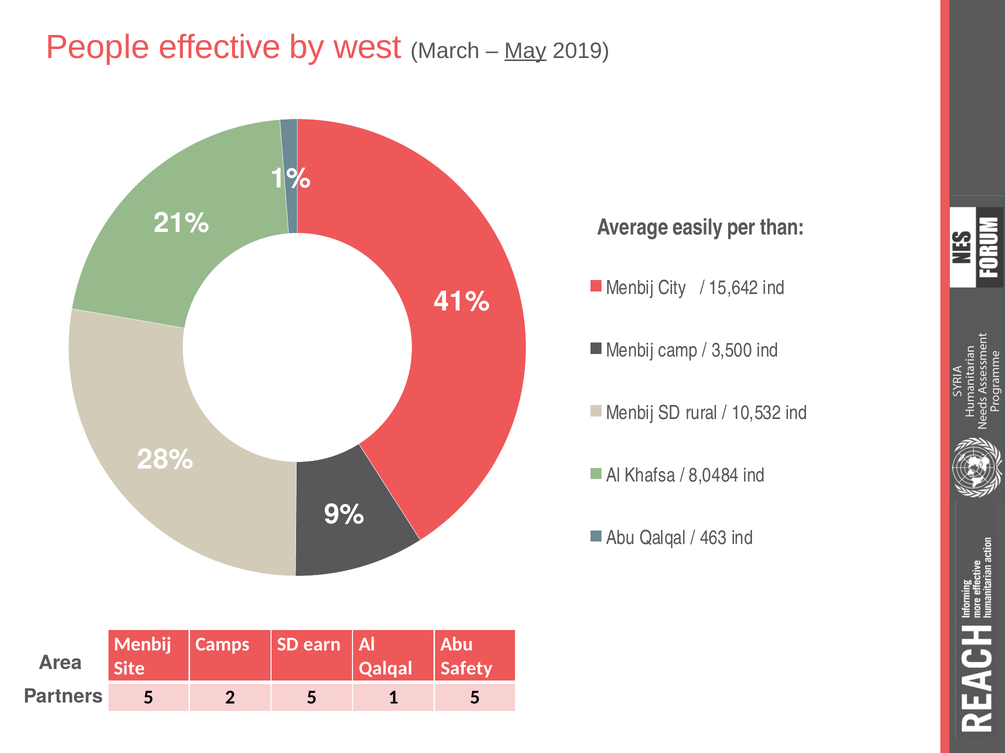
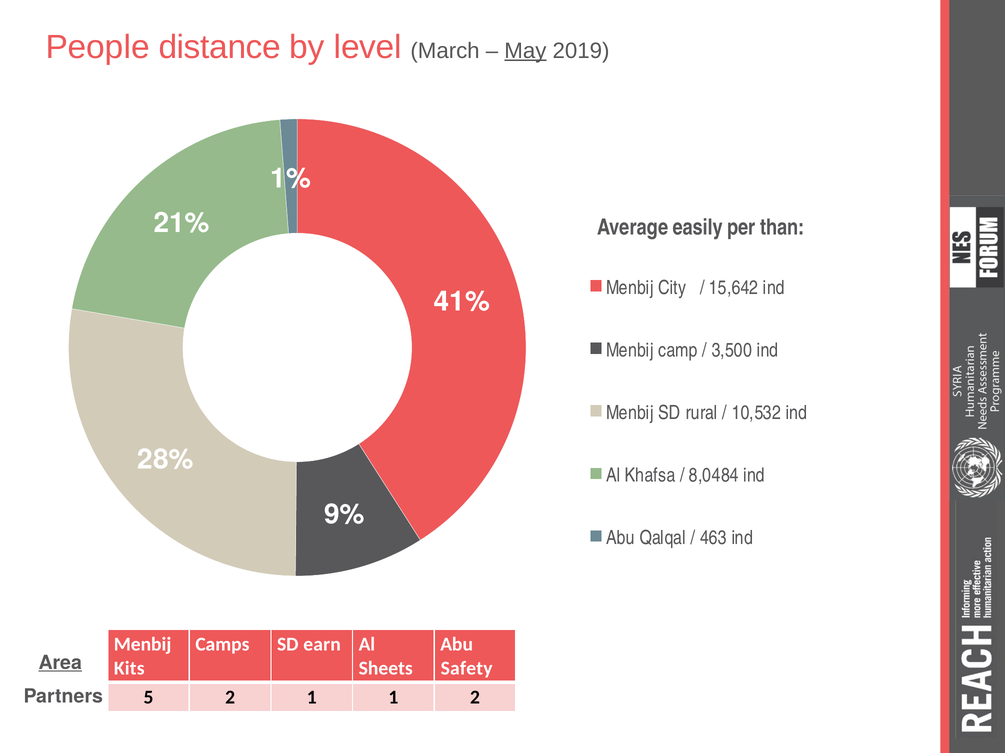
effective: effective -> distance (220, 47)
west: west -> level (368, 47)
Area underline: none -> present (60, 663)
Site: Site -> Kits (129, 669)
Qalqal: Qalqal -> Sheets (386, 669)
2 5: 5 -> 1 (312, 698)
1 5: 5 -> 2 (475, 698)
